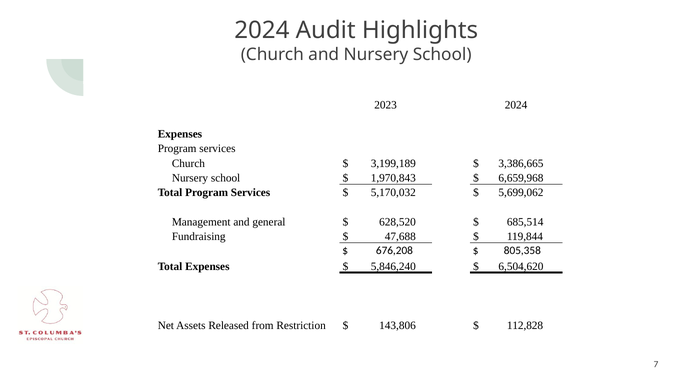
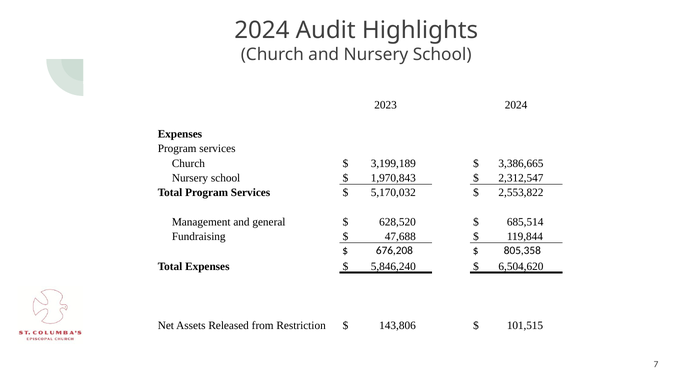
6,659,968: 6,659,968 -> 2,312,547 (521, 178)
5,699,062: 5,699,062 -> 2,553,822 (521, 193)
112,828: 112,828 -> 101,515 (525, 326)
